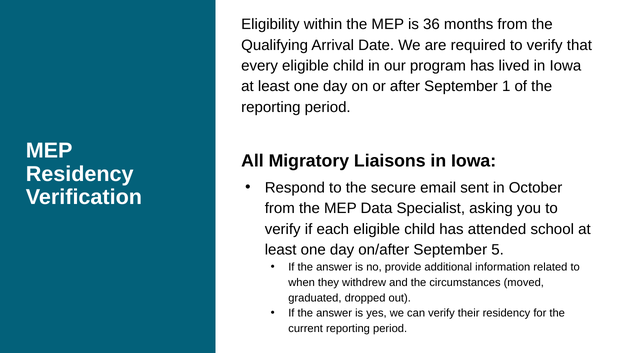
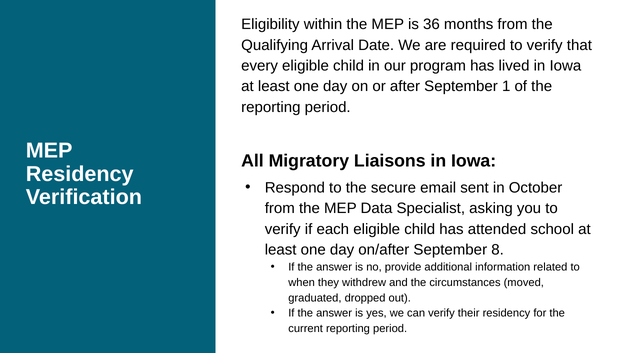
5: 5 -> 8 (498, 250)
